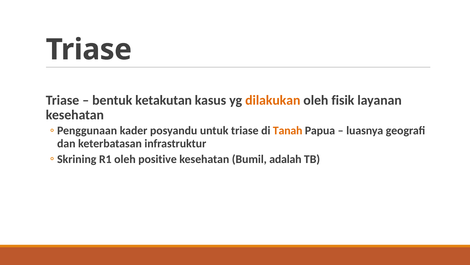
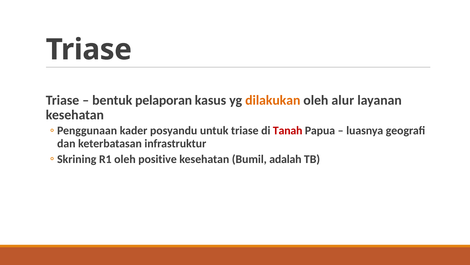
ketakutan: ketakutan -> pelaporan (164, 100)
fisik: fisik -> alur (343, 100)
Tanah colour: orange -> red (288, 130)
